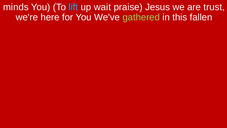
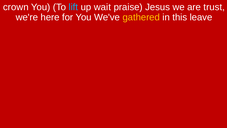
minds: minds -> crown (16, 7)
gathered colour: light green -> yellow (141, 17)
fallen: fallen -> leave (201, 17)
